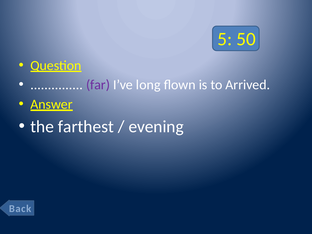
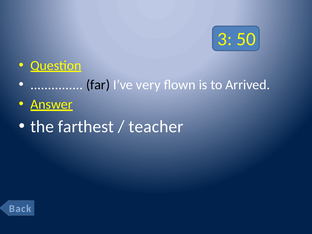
5: 5 -> 3 (225, 39)
far colour: purple -> black (98, 85)
long: long -> very (148, 85)
evening: evening -> teacher (156, 127)
